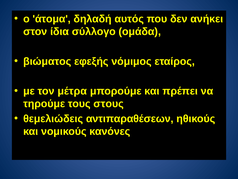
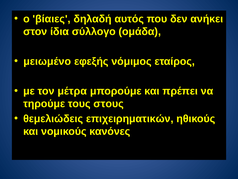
άτομα: άτομα -> βίαιες (52, 19)
βιώματος: βιώματος -> μειωμένο (47, 61)
αντιπαραθέσεων: αντιπαραθέσεων -> επιχειρηματικών (130, 118)
